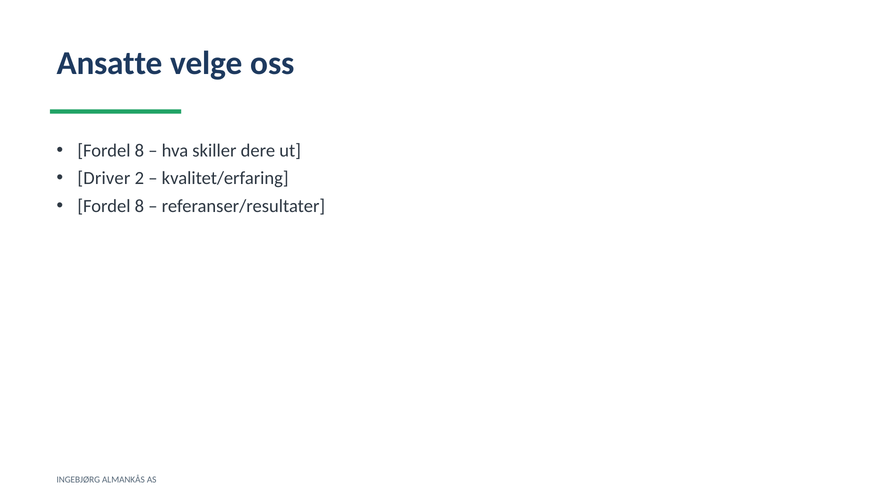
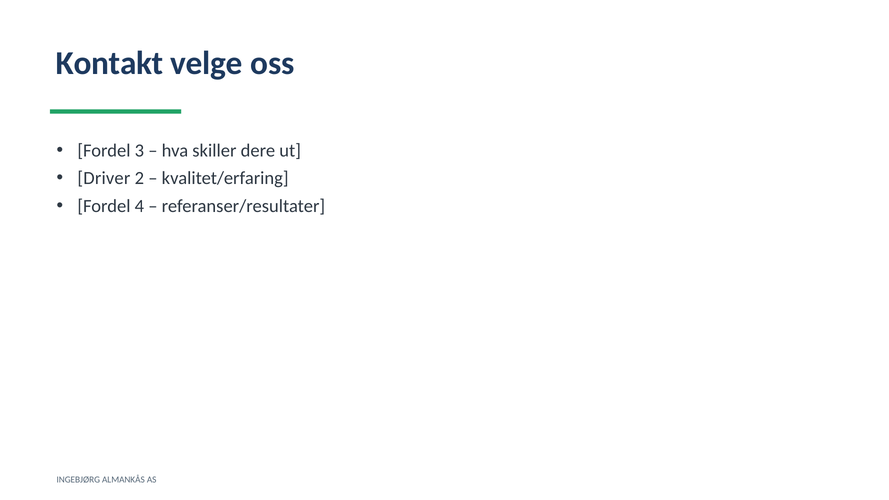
Ansatte: Ansatte -> Kontakt (110, 63)
8: 8 -> 3 (139, 151)
8: 8 -> 4 (139, 206)
